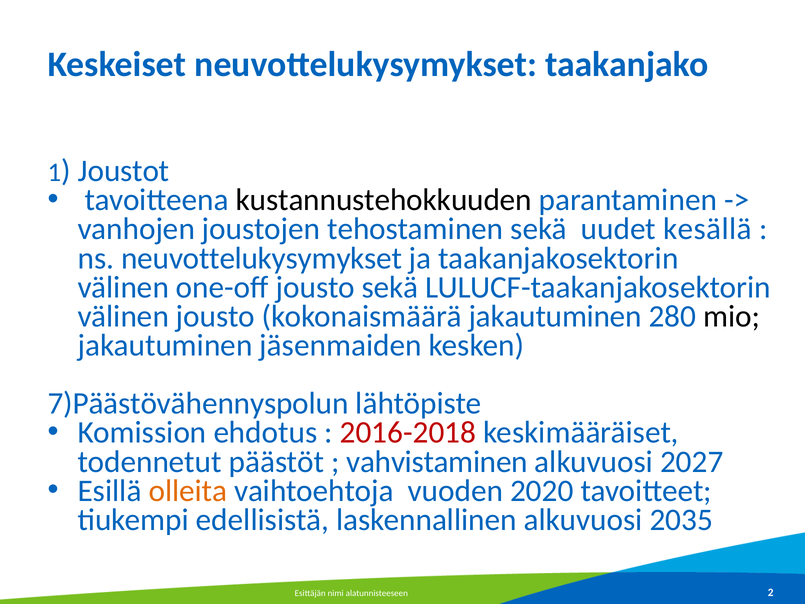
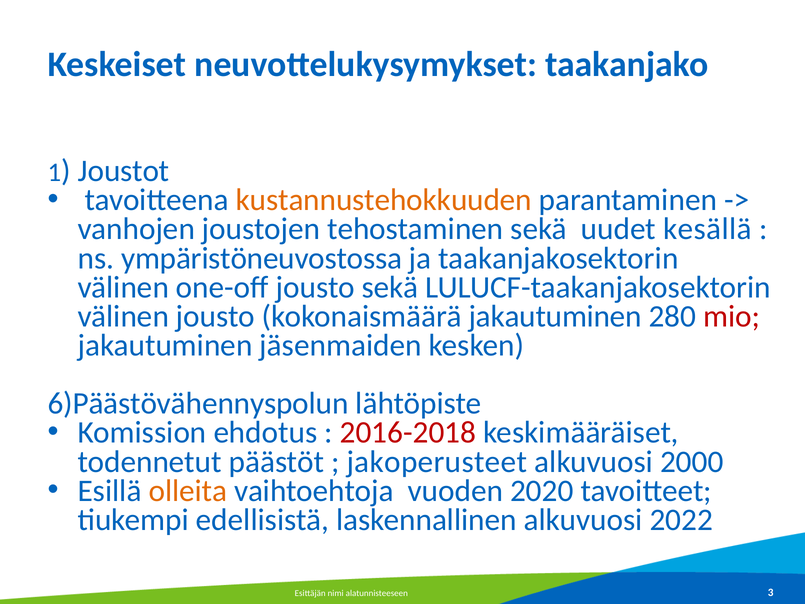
kustannustehokkuuden colour: black -> orange (384, 200)
ns neuvottelukysymykset: neuvottelukysymykset -> ympäristöneuvostossa (262, 258)
mio colour: black -> red (732, 316)
7)Päästövähennyspolun: 7)Päästövähennyspolun -> 6)Päästövähennyspolun (198, 403)
vahvistaminen: vahvistaminen -> jakoperusteet (437, 462)
2027: 2027 -> 2000 (692, 462)
2035: 2035 -> 2022 (681, 520)
2: 2 -> 3 (771, 592)
